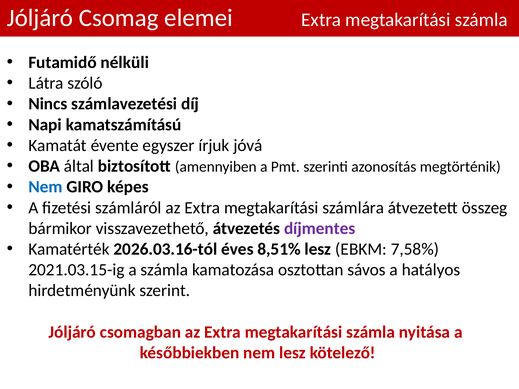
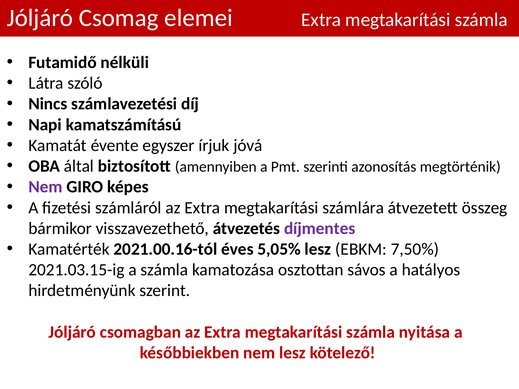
Nem colour: blue -> purple (45, 187)
2026.03.16-tól: 2026.03.16-tól -> 2021.00.16-tól (165, 249)
8,51%: 8,51% -> 5,05% (279, 249)
7,58%: 7,58% -> 7,50% (415, 249)
